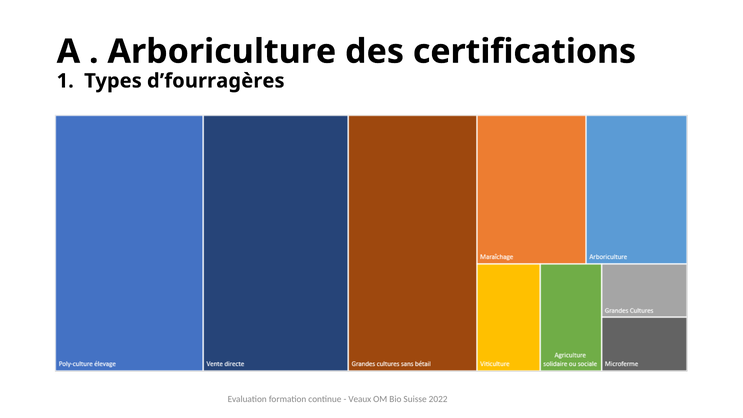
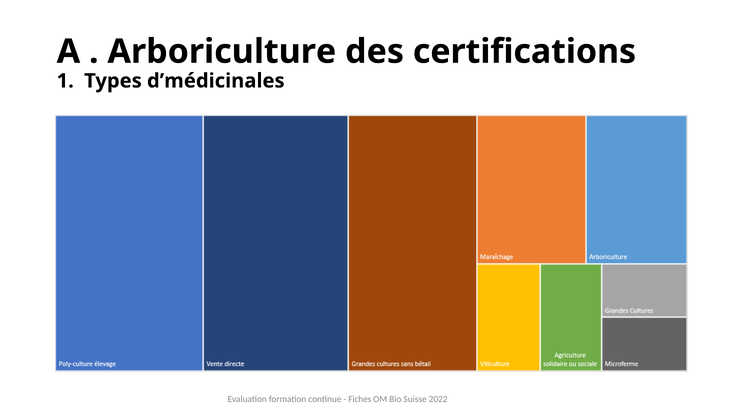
d’fourragères: d’fourragères -> d’médicinales (216, 81)
Veaux: Veaux -> Fiches (360, 399)
